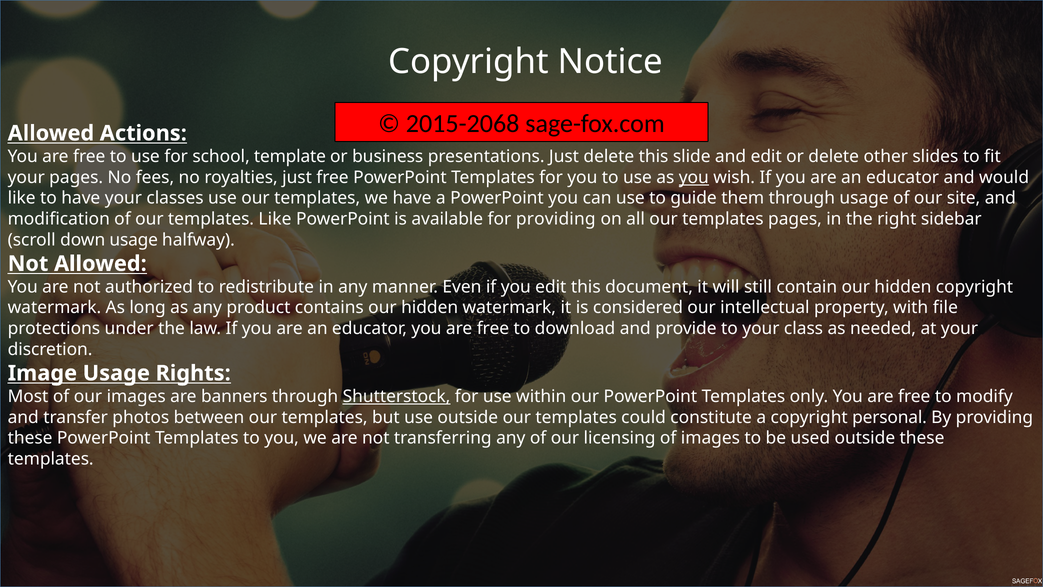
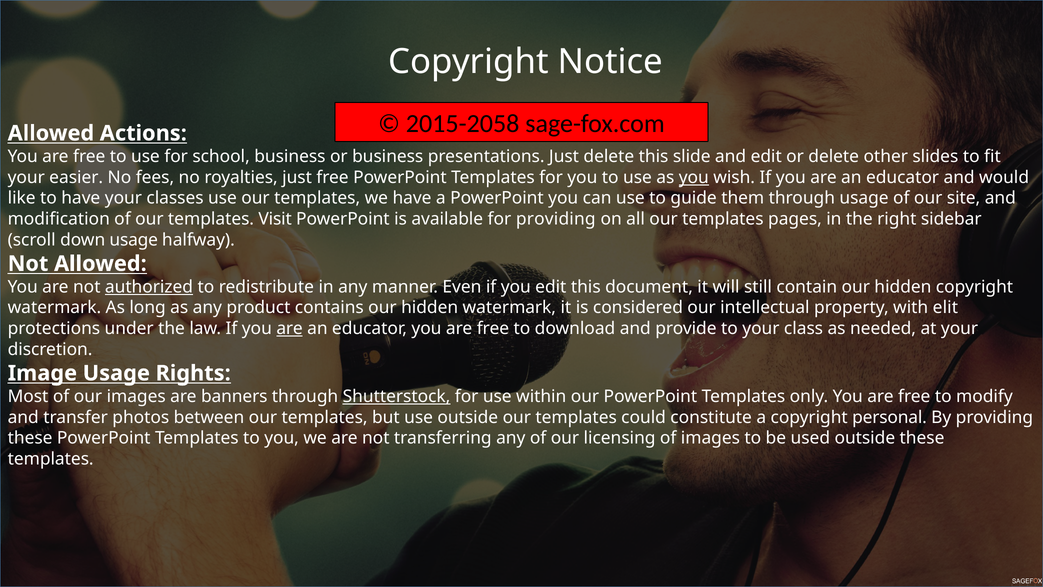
2015-2068: 2015-2068 -> 2015-2058 (463, 124)
school template: template -> business (290, 156)
your pages: pages -> easier (76, 177)
templates Like: Like -> Visit (275, 219)
authorized underline: none -> present (149, 287)
file: file -> elit (945, 308)
are underline: none -> present (290, 328)
